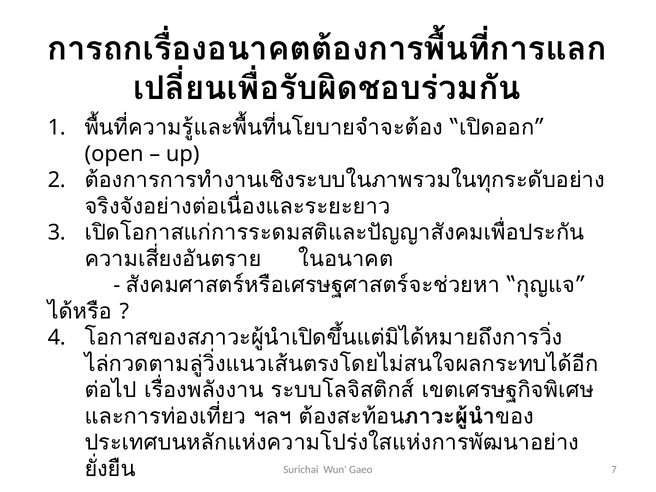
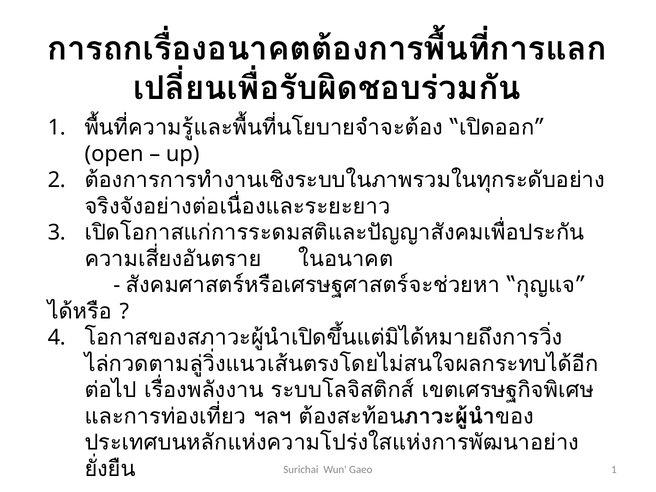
Gaeo 7: 7 -> 1 (614, 470)
